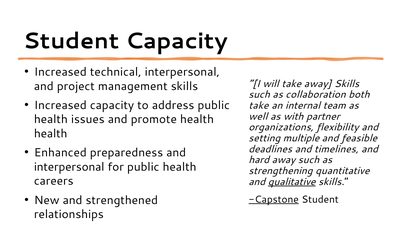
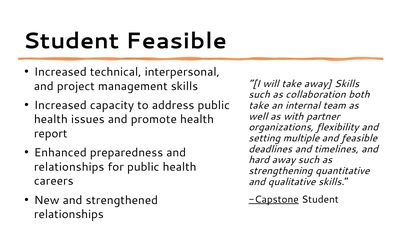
Student Capacity: Capacity -> Feasible (176, 41)
health: health -> report (51, 134)
interpersonal: interpersonal -> relationships (69, 167)
qualitative underline: present -> none (292, 182)
